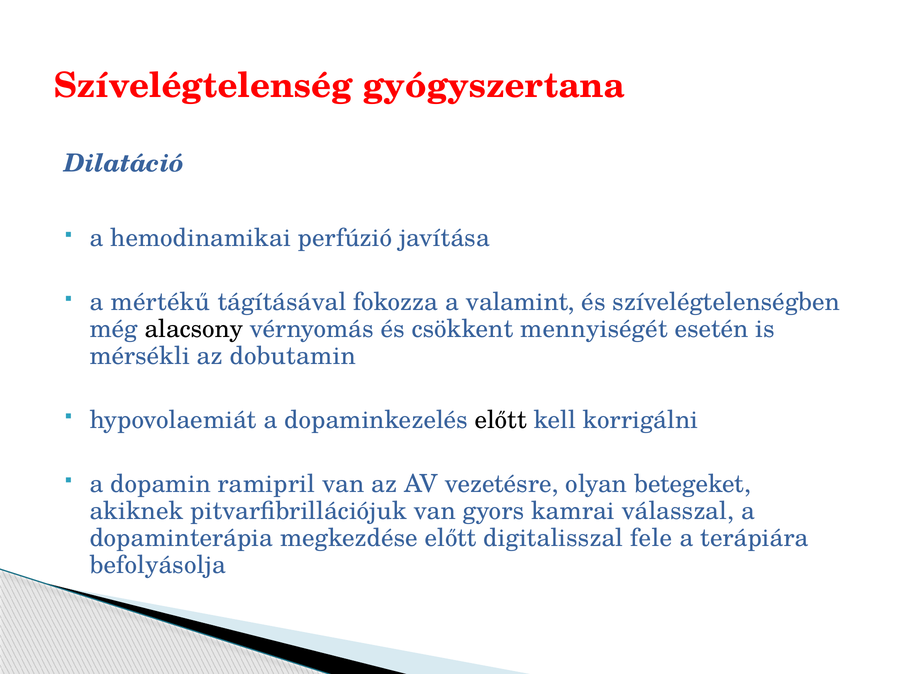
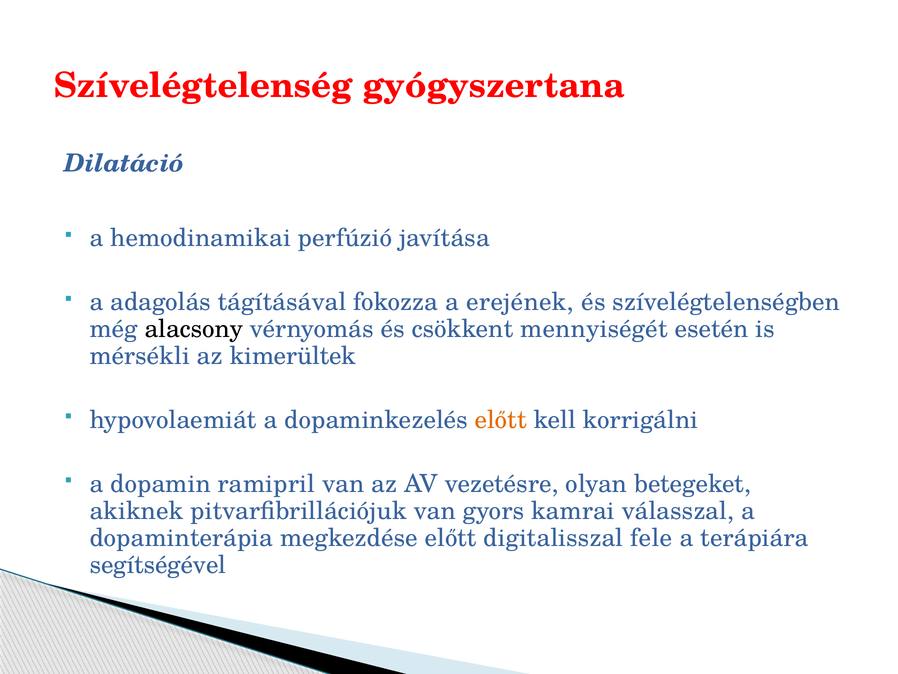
mértékű: mértékű -> adagolás (161, 302)
valamint: valamint -> erejének (520, 302)
dobutamin: dobutamin -> kimerültek (293, 356)
előtt colour: black -> orange (501, 420)
befolyásolja: befolyásolja -> segítségével (158, 564)
